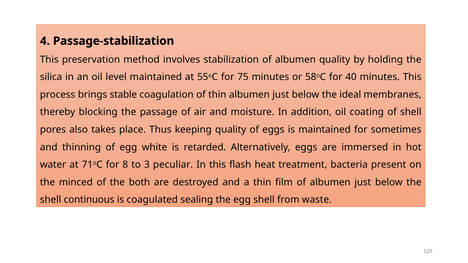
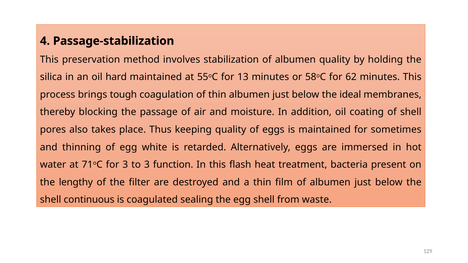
level: level -> hard (116, 77)
75: 75 -> 13 (243, 77)
40: 40 -> 62 (351, 77)
stable: stable -> tough (123, 95)
for 8: 8 -> 3 (125, 165)
peculiar: peculiar -> function (173, 165)
minced: minced -> lengthy (76, 182)
both: both -> filter (139, 182)
